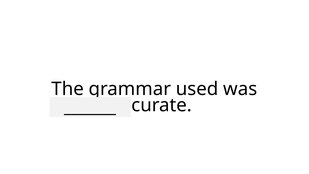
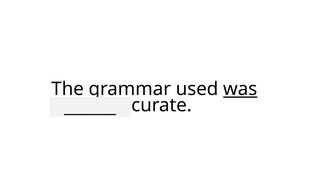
was underline: none -> present (240, 89)
